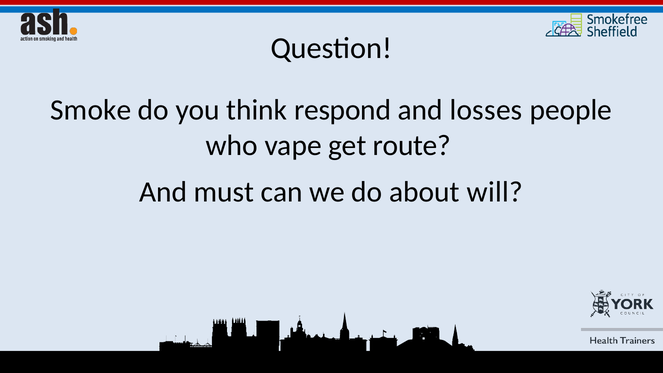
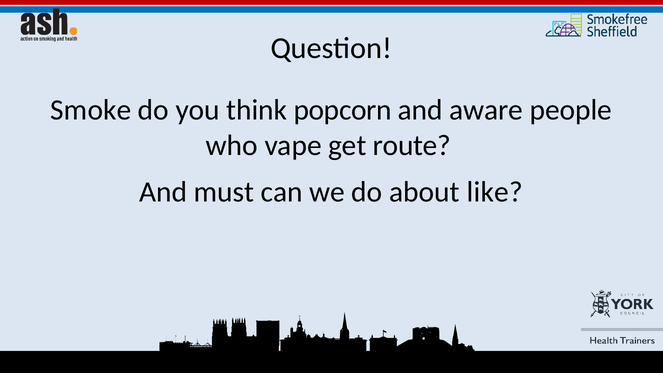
respond: respond -> popcorn (343, 110)
losses: losses -> aware (486, 110)
will: will -> like (495, 192)
